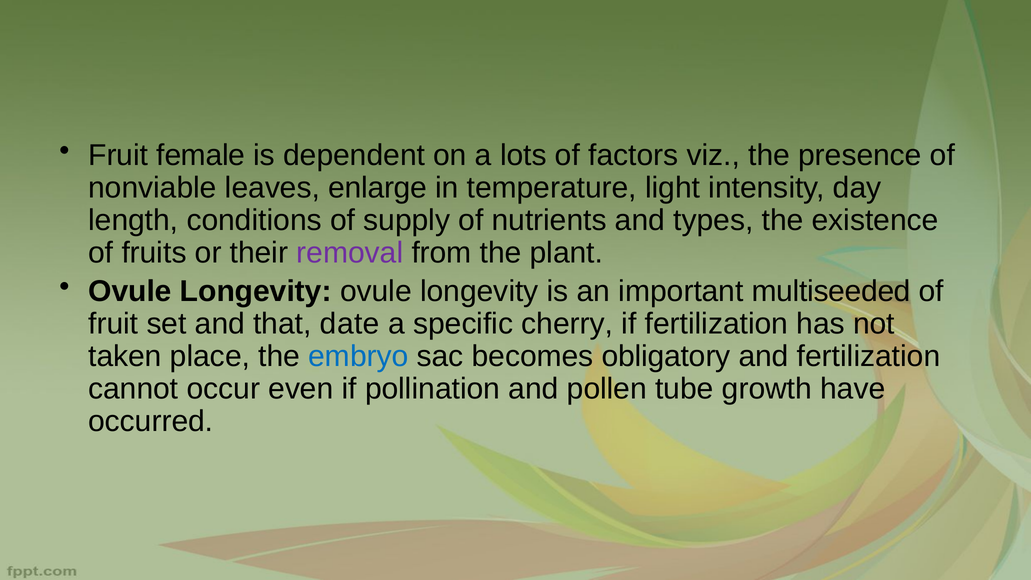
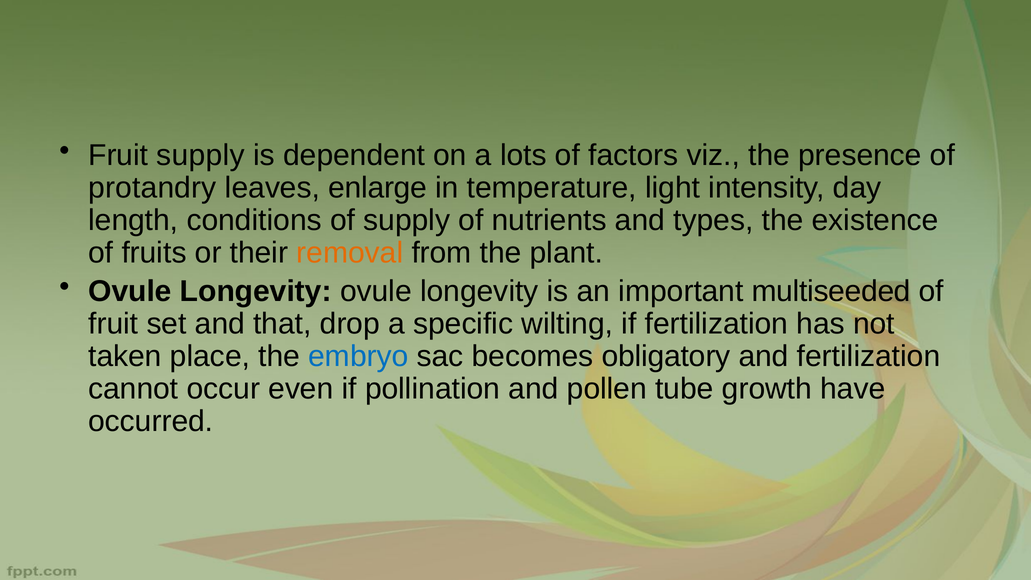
Fruit female: female -> supply (201, 155)
nonviable: nonviable -> protandry (152, 188)
removal colour: purple -> orange (350, 253)
date: date -> drop (350, 324)
cherry: cherry -> wilting (567, 324)
